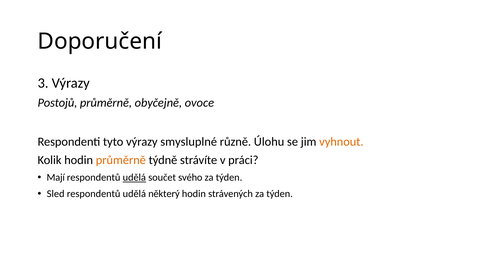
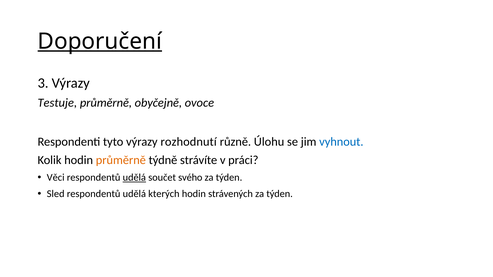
Doporučení underline: none -> present (100, 41)
Postojů: Postojů -> Testuje (57, 103)
smysluplné: smysluplné -> rozhodnutí (189, 142)
vyhnout colour: orange -> blue (341, 142)
Mají: Mají -> Věci (56, 178)
některý: některý -> kterých (164, 194)
